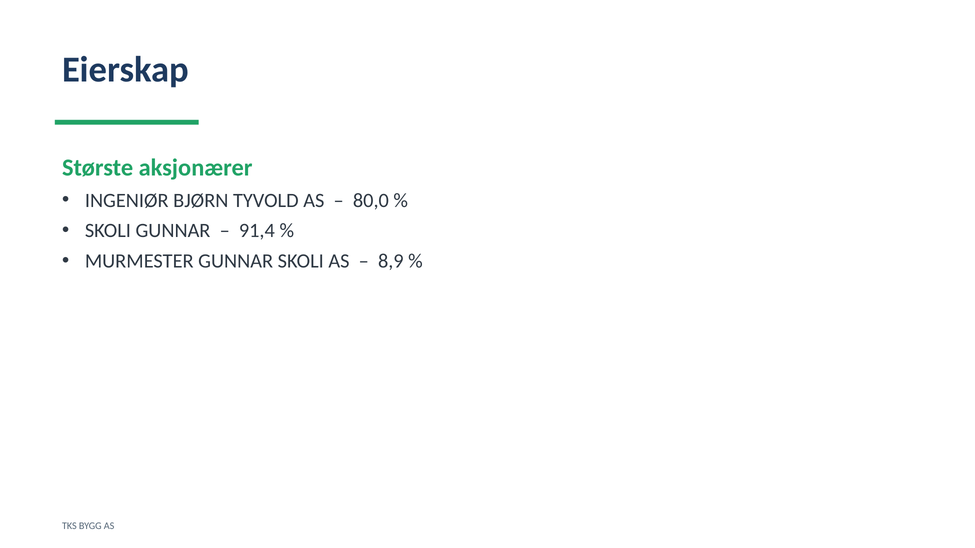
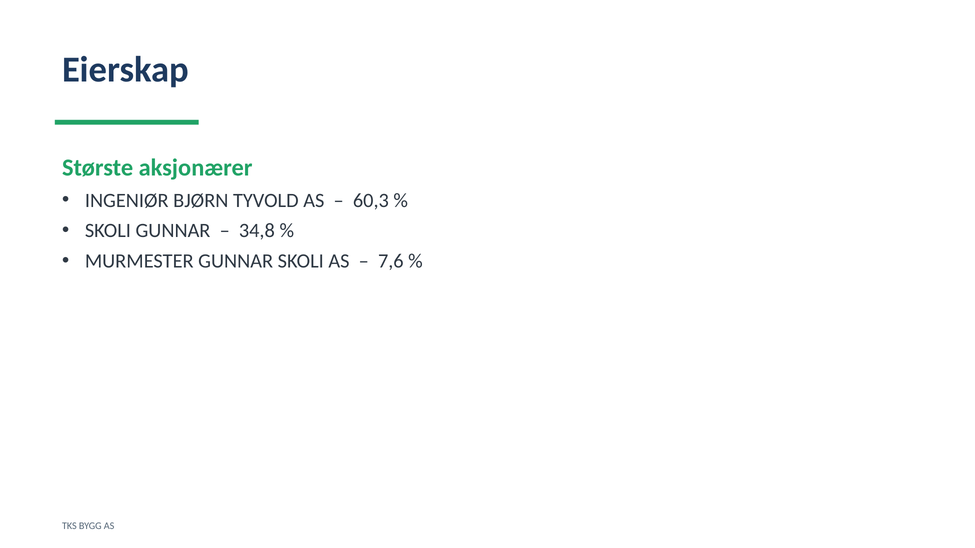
80,0: 80,0 -> 60,3 (371, 200)
91,4: 91,4 -> 34,8 (257, 231)
8,9: 8,9 -> 7,6 (391, 261)
